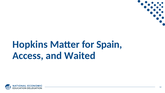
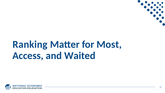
Hopkins: Hopkins -> Ranking (30, 44)
Spain: Spain -> Most (109, 44)
